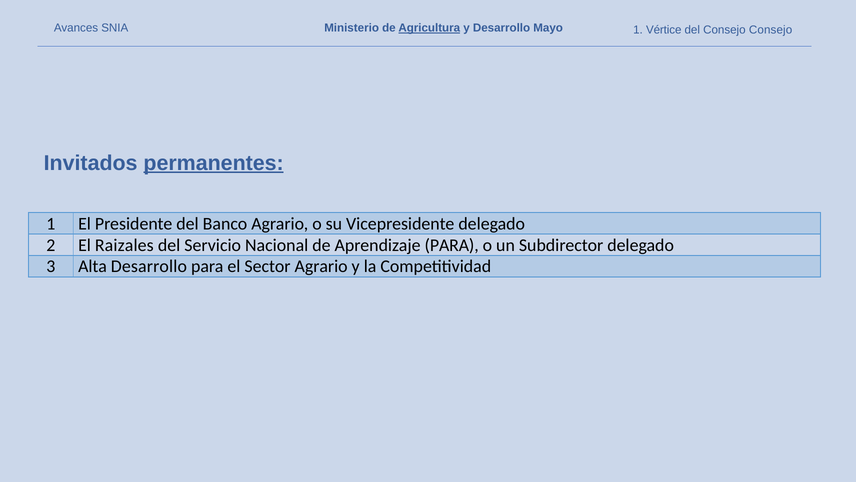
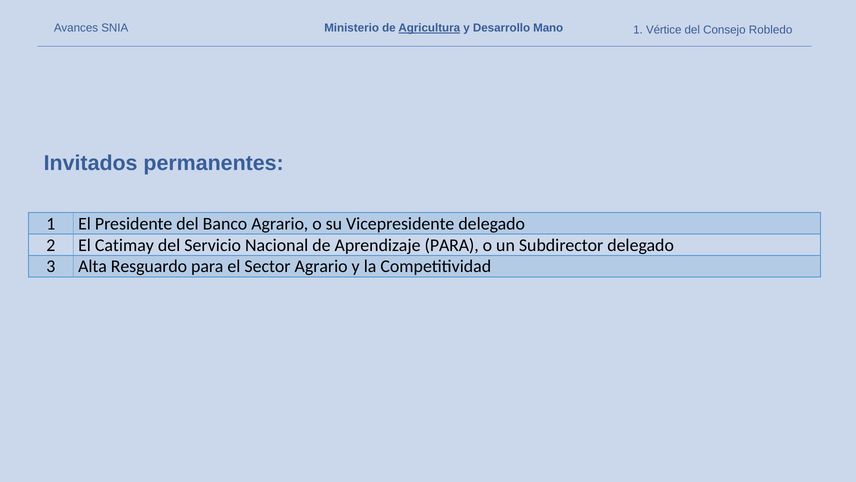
Mayo: Mayo -> Mano (548, 28)
Consejo Consejo: Consejo -> Robledo (771, 30)
permanentes underline: present -> none (214, 163)
Raizales: Raizales -> Catimay (124, 245)
Alta Desarrollo: Desarrollo -> Resguardo (149, 266)
